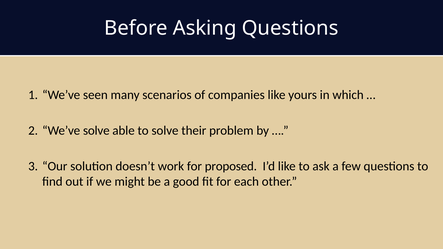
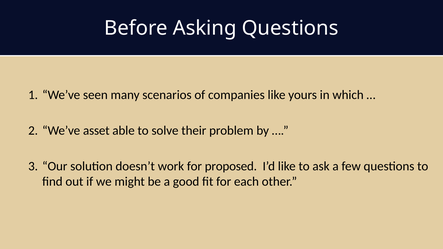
We’ve solve: solve -> asset (96, 131)
